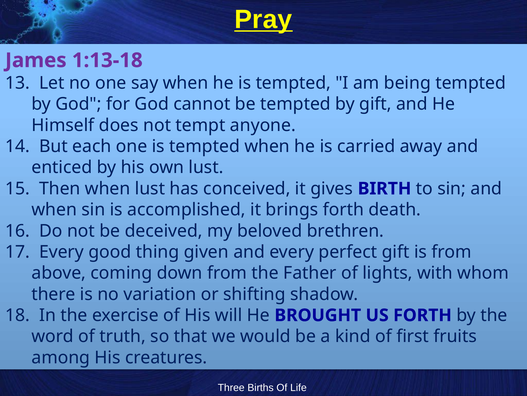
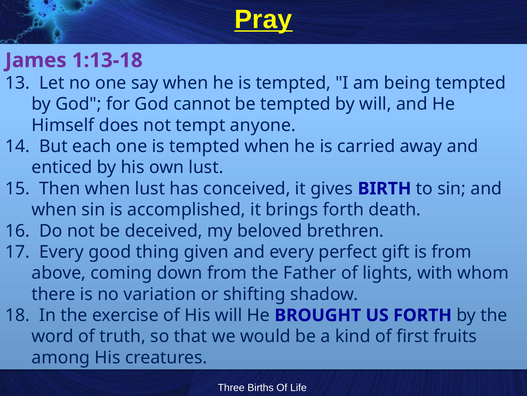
by gift: gift -> will (375, 104)
